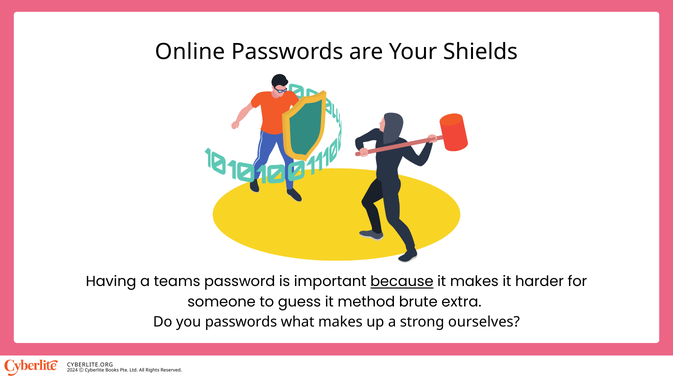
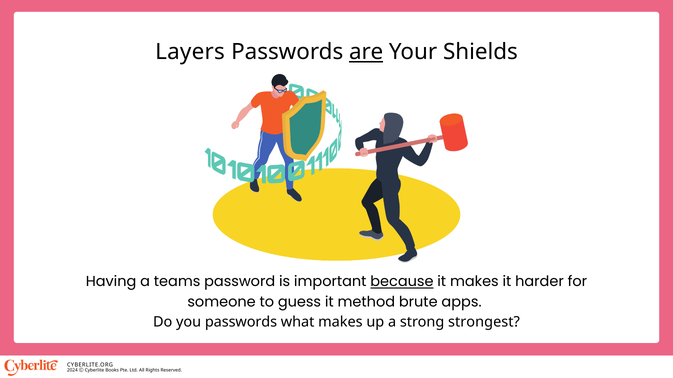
Online: Online -> Layers (190, 52)
are underline: none -> present (366, 52)
extra: extra -> apps (462, 302)
ourselves: ourselves -> strongest (484, 323)
